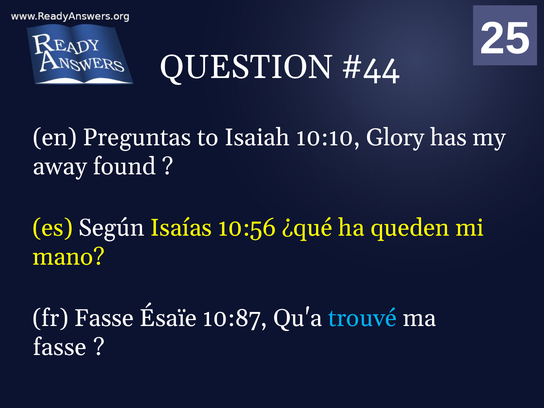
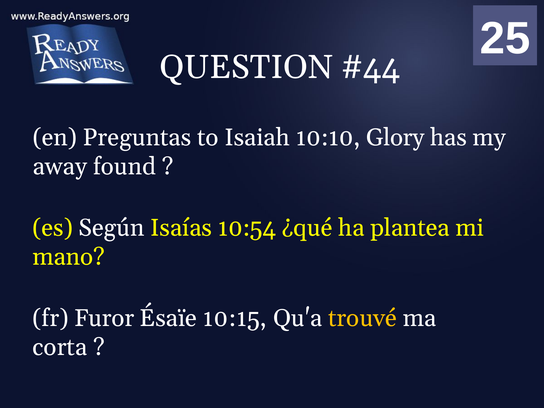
10:56: 10:56 -> 10:54 (247, 228)
queden: queden -> plantea (410, 228)
fr Fasse: Fasse -> Furor (104, 318)
10:87: 10:87 -> 10:15 (235, 318)
trouvé colour: light blue -> yellow (363, 318)
fasse: fasse -> corta (60, 347)
